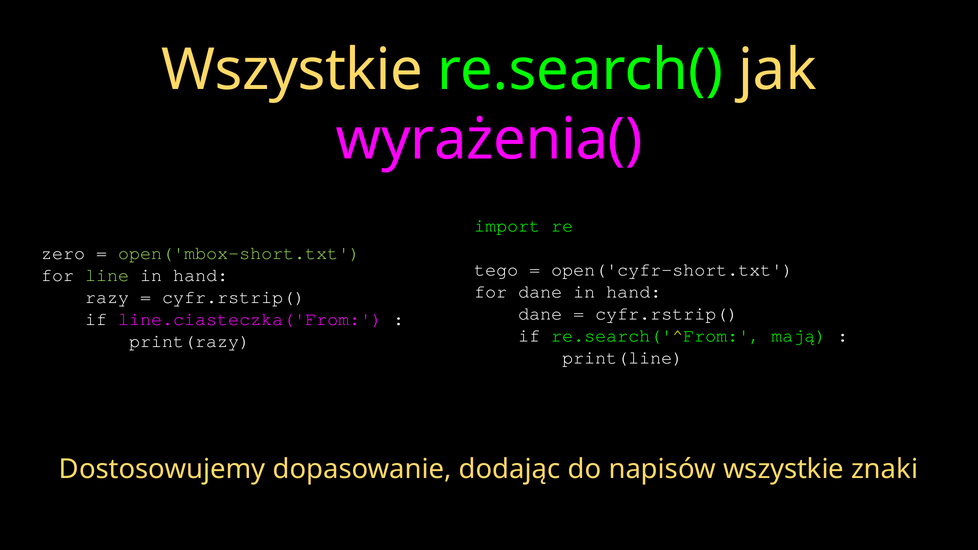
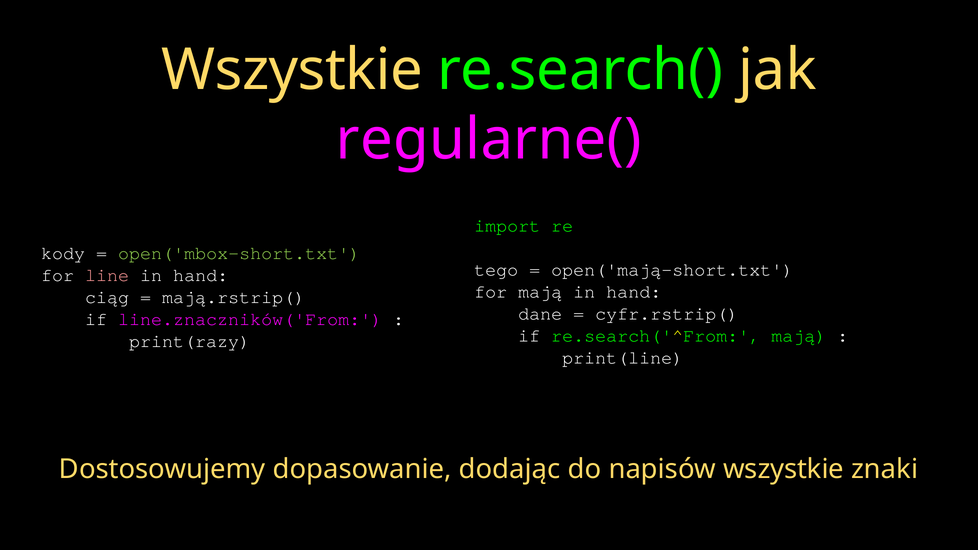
wyrażenia(: wyrażenia( -> regularne( (489, 140)
zero: zero -> kody (63, 253)
open('cyfr-short.txt: open('cyfr-short.txt -> open('mają-short.txt (672, 270)
line colour: light green -> pink (107, 275)
for dane: dane -> mają (540, 292)
razy: razy -> ciąg (107, 297)
cyfr.rstrip(: cyfr.rstrip( -> mają.rstrip( (234, 297)
line.ciasteczka('From: line.ciasteczka('From -> line.znaczników('From (250, 319)
